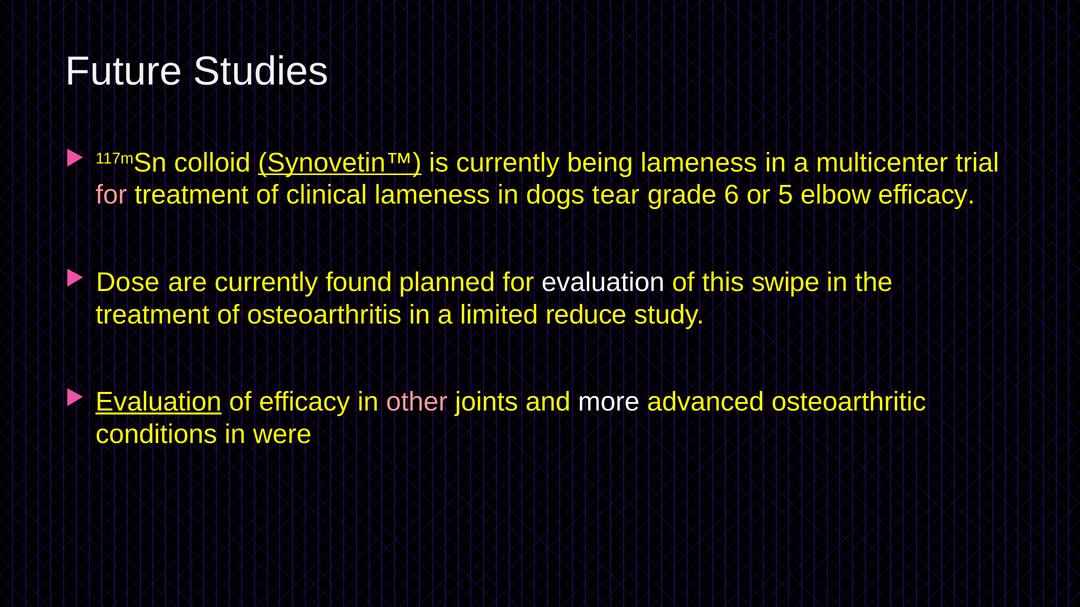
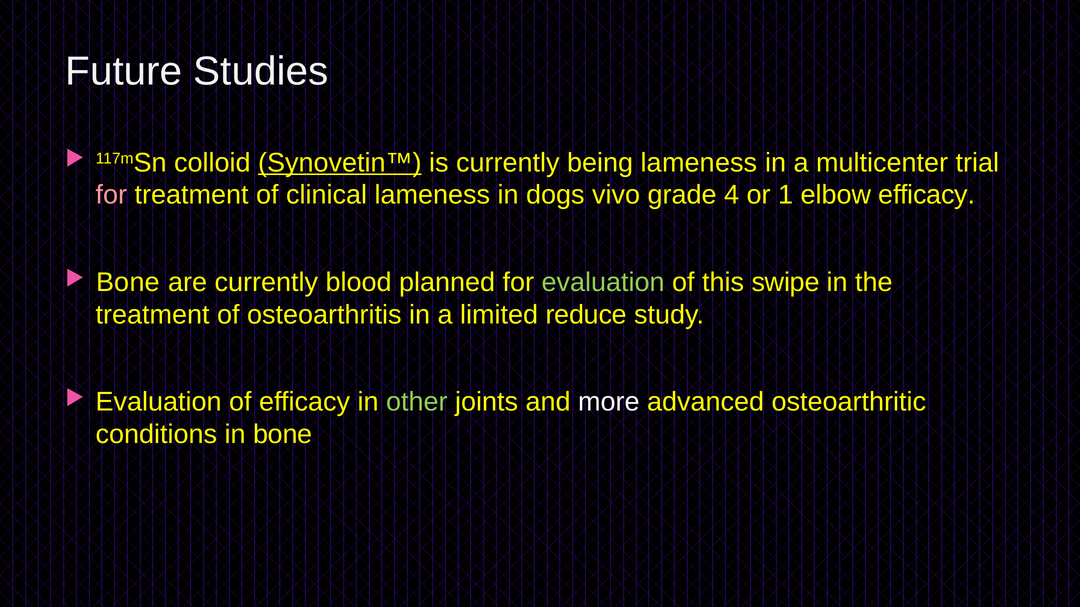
tear: tear -> vivo (616, 195)
6: 6 -> 4 (732, 195)
5: 5 -> 1 (786, 195)
Dose: Dose -> Bone (128, 283)
found: found -> blood (359, 283)
evaluation colour: white -> light green (603, 283)
Evaluation underline: present -> none (159, 402)
other colour: pink -> light green (417, 402)
in were: were -> bone (283, 435)
